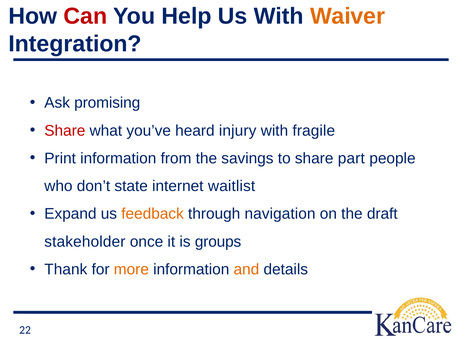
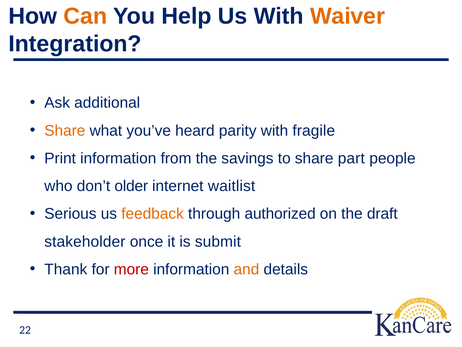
Can colour: red -> orange (85, 16)
promising: promising -> additional (107, 103)
Share colour: red -> orange (65, 130)
injury: injury -> parity (238, 130)
state: state -> older (131, 186)
Expand: Expand -> Serious (70, 214)
navigation: navigation -> authorized (280, 214)
groups: groups -> submit (218, 241)
more colour: orange -> red (131, 269)
